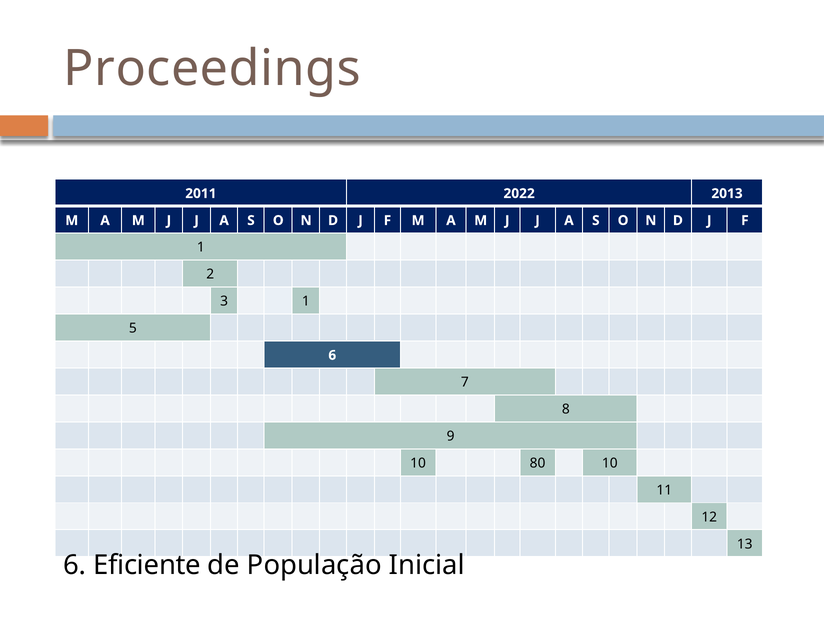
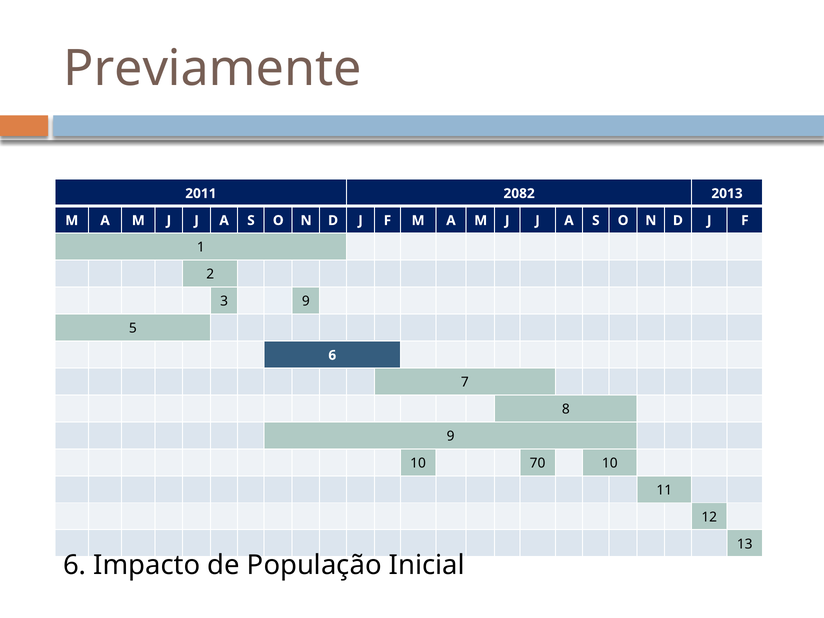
Proceedings: Proceedings -> Previamente (212, 69)
2022: 2022 -> 2082 (519, 194)
3 1: 1 -> 9 (306, 301)
80: 80 -> 70 (538, 463)
Eficiente: Eficiente -> Impacto (147, 565)
